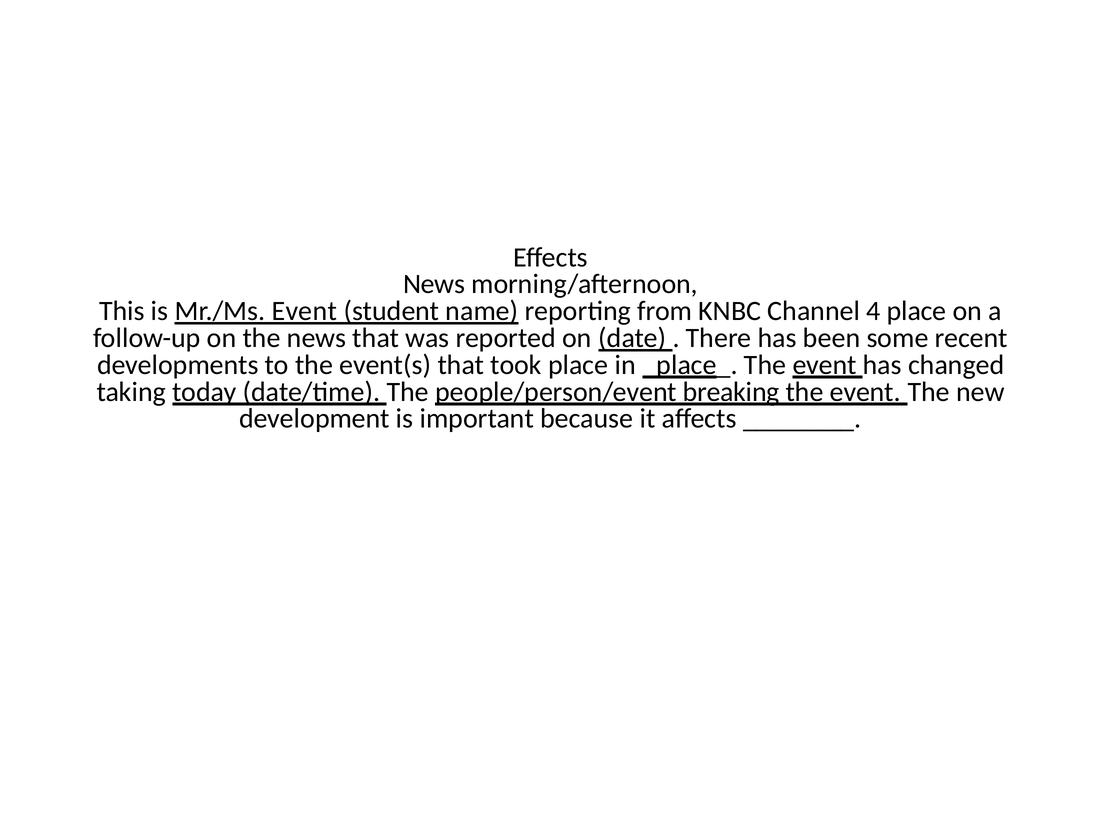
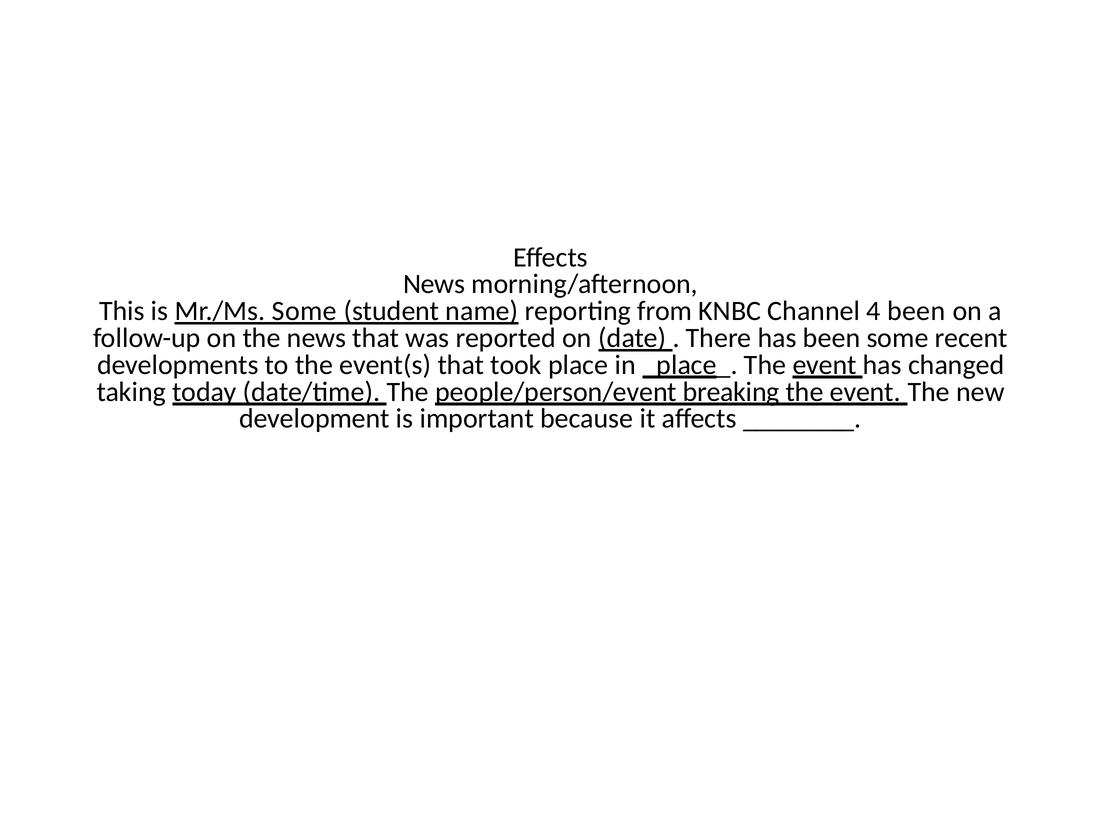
Mr./Ms Event: Event -> Some (304, 311)
4 place: place -> been (916, 311)
